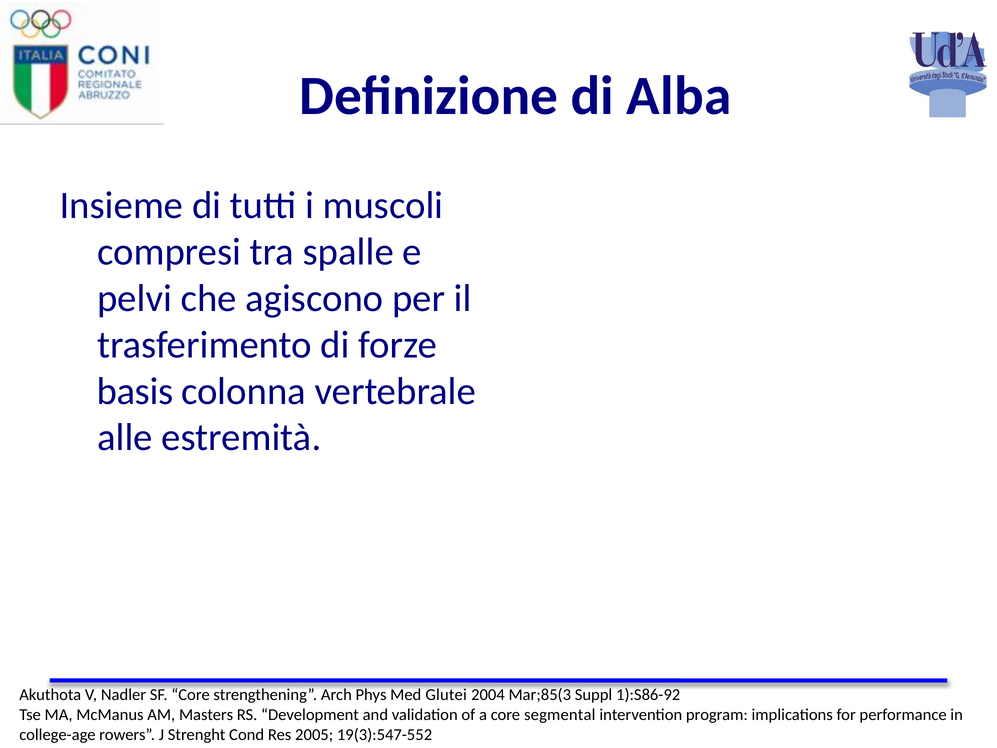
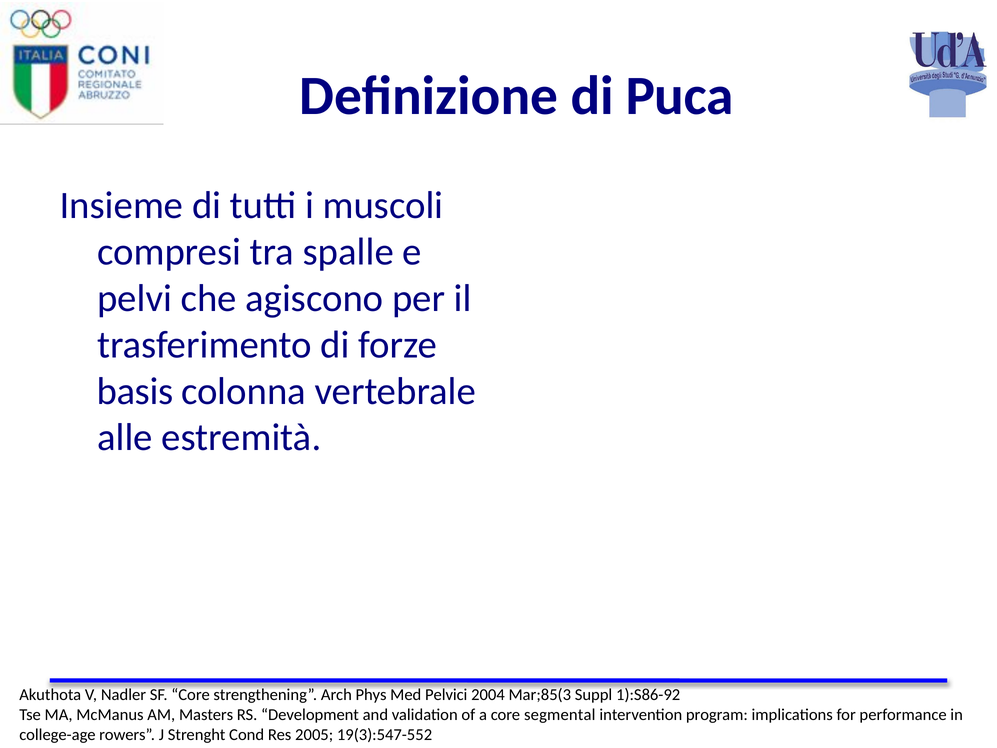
Alba: Alba -> Puca (680, 96)
Glutei: Glutei -> Pelvici (446, 695)
